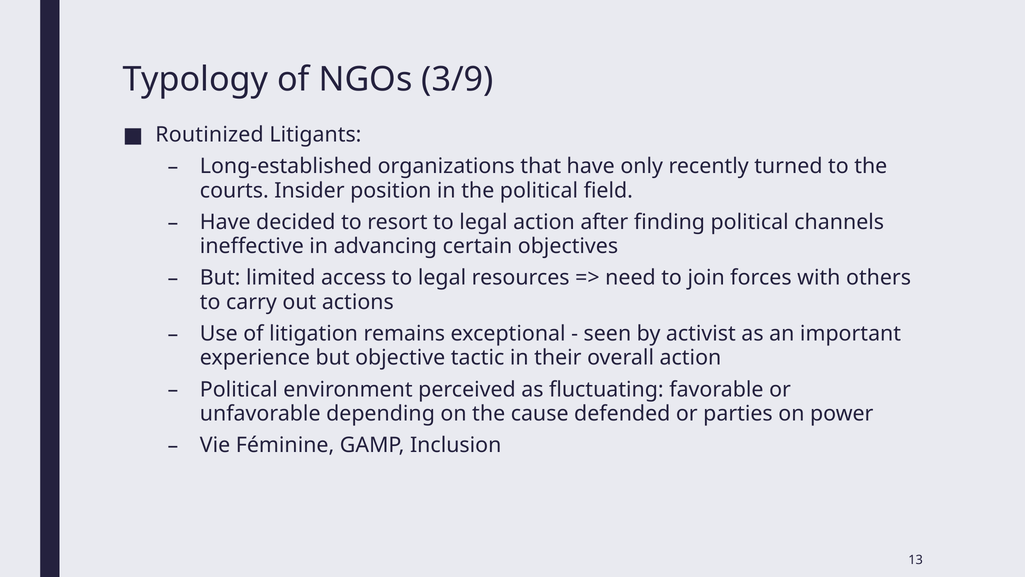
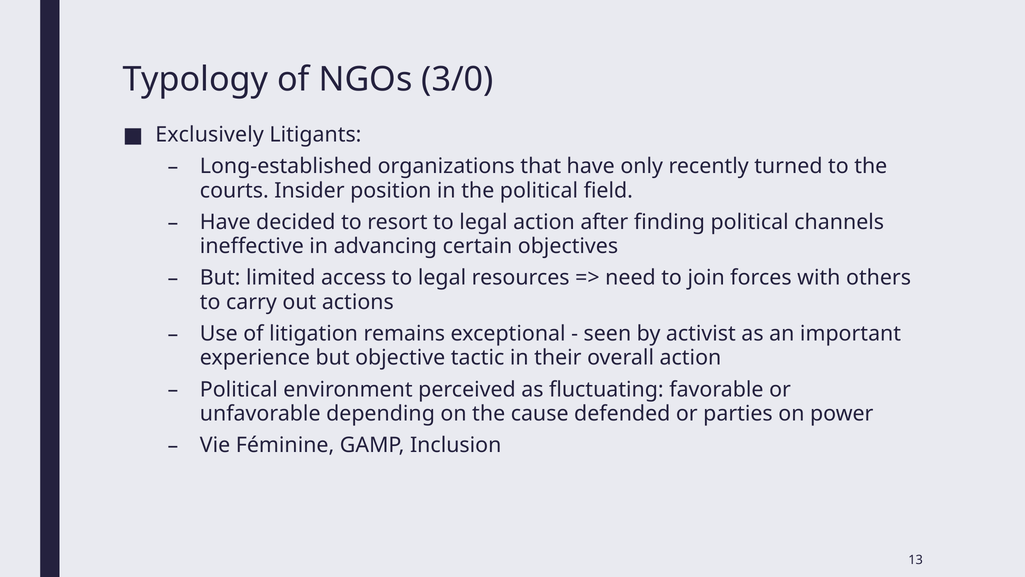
3/9: 3/9 -> 3/0 (458, 79)
Routinized: Routinized -> Exclusively (210, 135)
